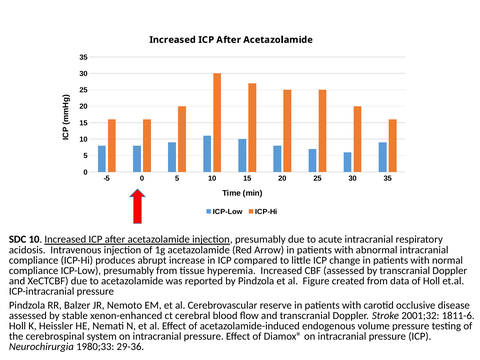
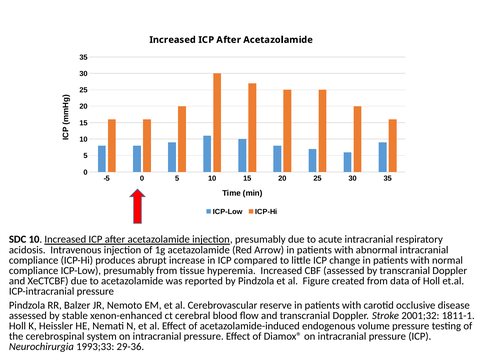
1811-6: 1811-6 -> 1811-1 (458, 316)
1980;33: 1980;33 -> 1993;33 (95, 347)
